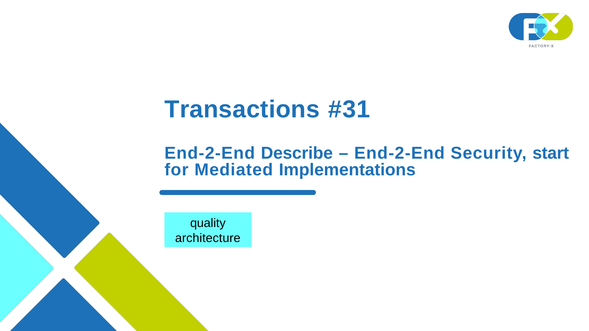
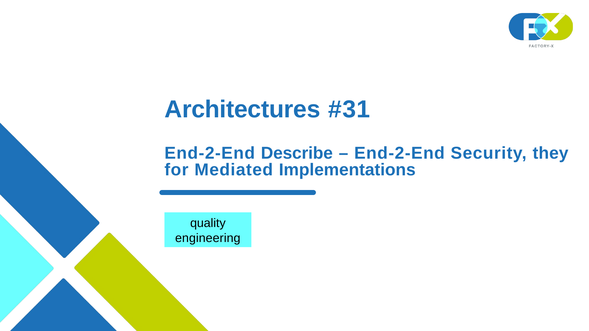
Transactions: Transactions -> Architectures (242, 110)
start: start -> they (551, 153)
architecture: architecture -> engineering (208, 238)
